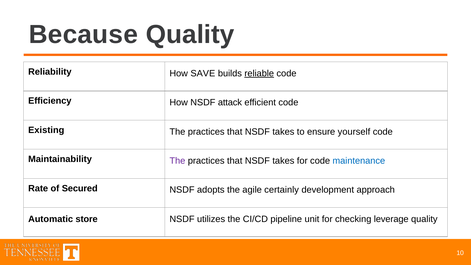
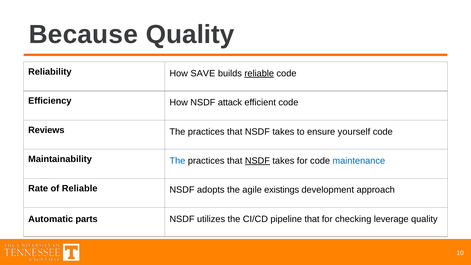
Existing: Existing -> Reviews (46, 130)
The colour: purple -> blue (177, 161)
NSDF underline: none -> present (257, 161)
of Secured: Secured -> Reliable (80, 188)
certainly: certainly -> existings (282, 190)
store: store -> parts (87, 219)
pipeline unit: unit -> that (312, 219)
